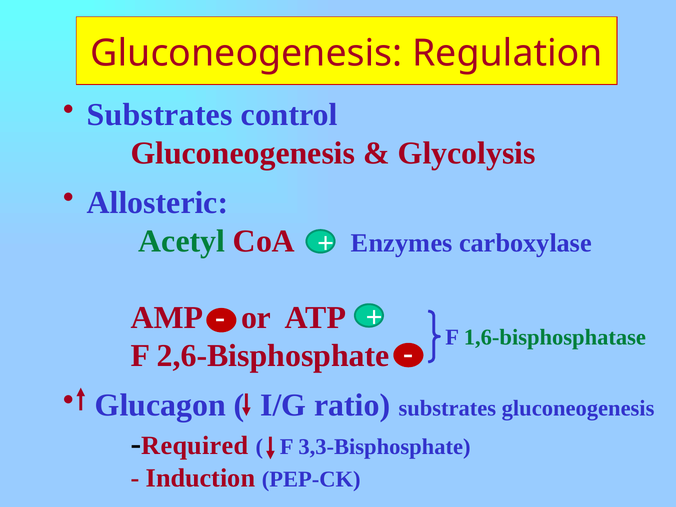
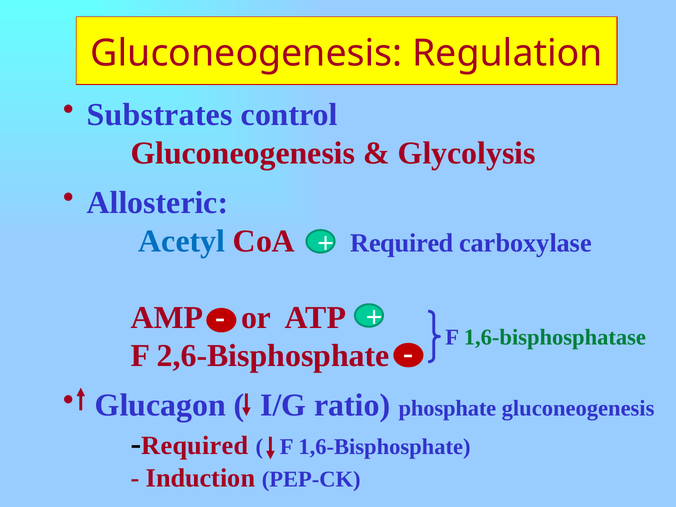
Acetyl colour: green -> blue (182, 241)
CoA Enzymes: Enzymes -> Required (402, 243)
ratio substrates: substrates -> phosphate (447, 409)
3,3-Bisphosphate: 3,3-Bisphosphate -> 1,6-Bisphosphate (384, 447)
